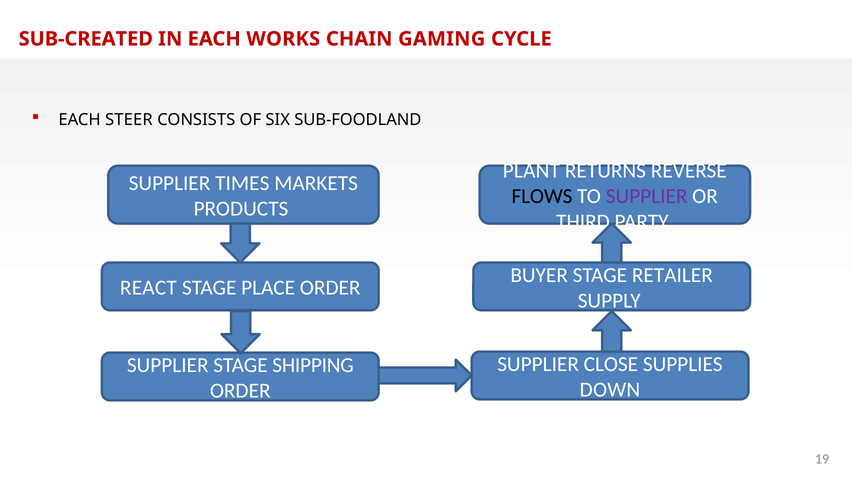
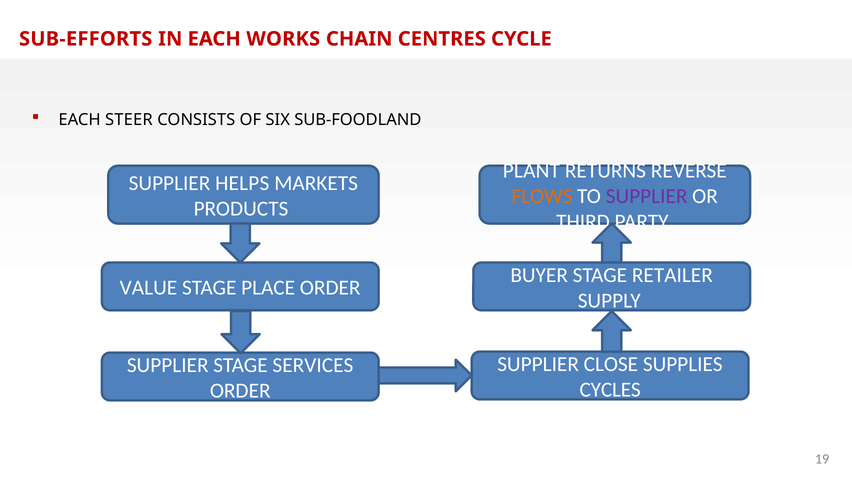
SUB-CREATED: SUB-CREATED -> SUB-EFFORTS (86, 39)
GAMING: GAMING -> CENTRES (442, 39)
TIMES: TIMES -> HELPS (242, 183)
FLOWS colour: black -> orange (542, 196)
REACT: REACT -> VALUE (149, 288)
SHIPPING: SHIPPING -> SERVICES (313, 365)
DOWN: DOWN -> CYCLES (610, 390)
